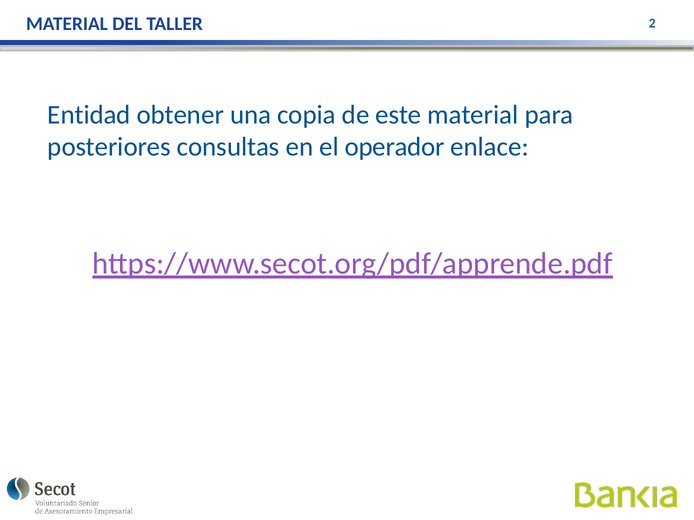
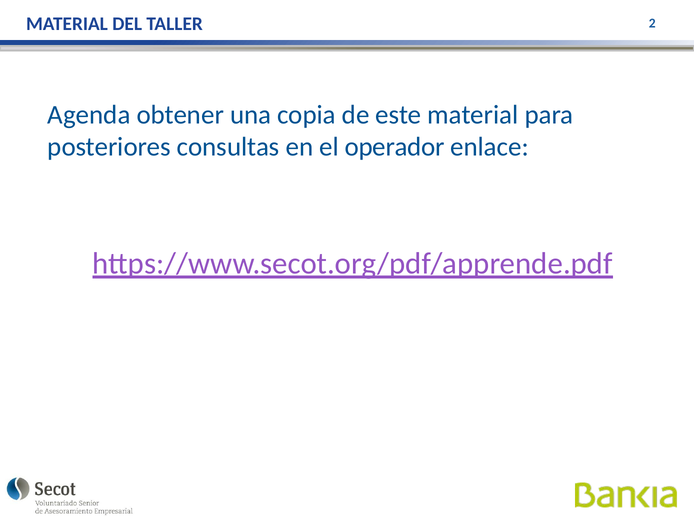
Entidad: Entidad -> Agenda (89, 115)
